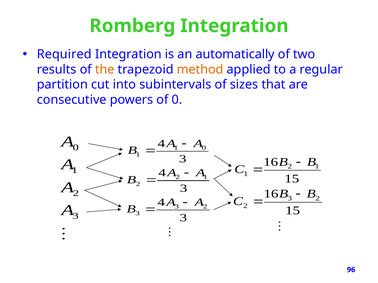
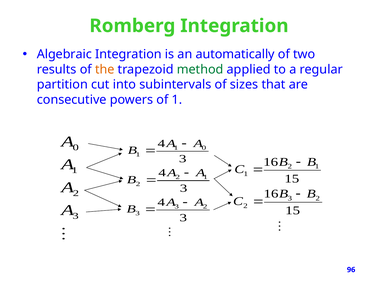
Required: Required -> Algebraic (64, 54)
method colour: orange -> green (200, 70)
of 0: 0 -> 1 (177, 100)
